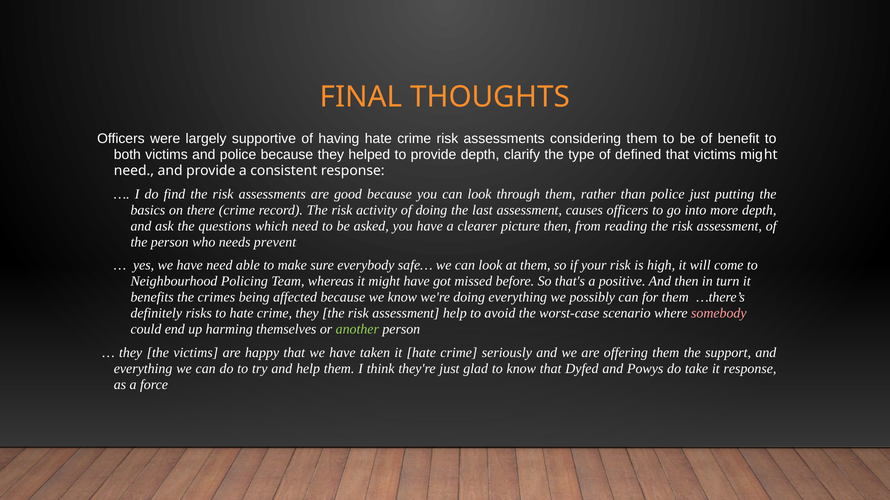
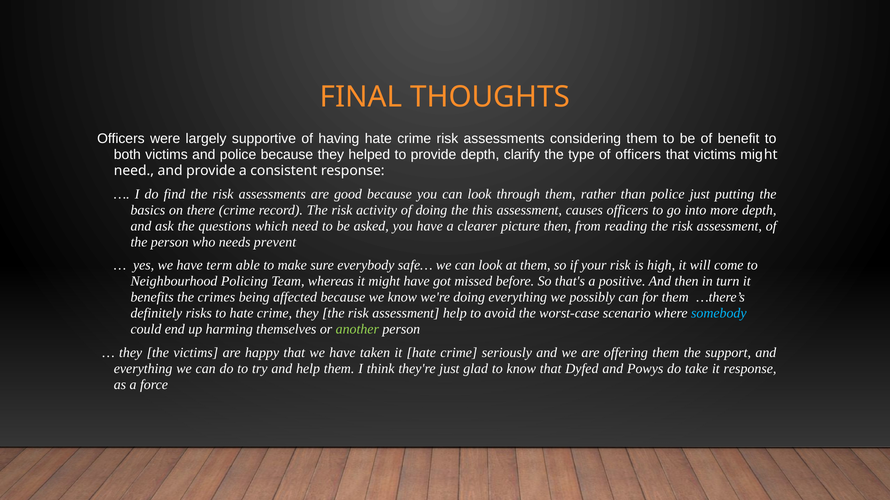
of defined: defined -> officers (638, 155)
last: last -> this (482, 210)
have need: need -> term (219, 266)
somebody colour: pink -> light blue (719, 314)
